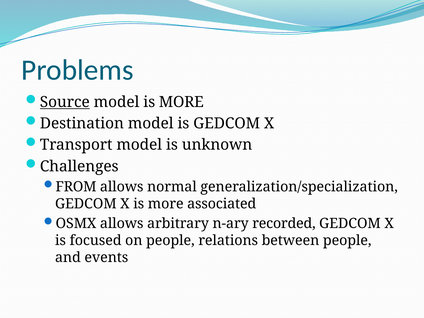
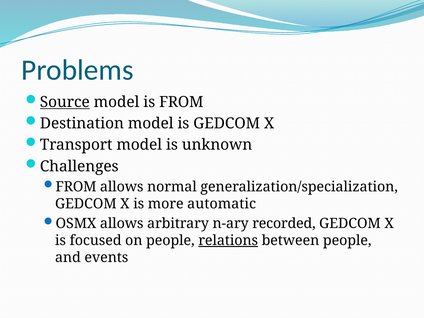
model is MORE: MORE -> FROM (181, 102)
associated: associated -> automatic (222, 204)
relations underline: none -> present (228, 240)
